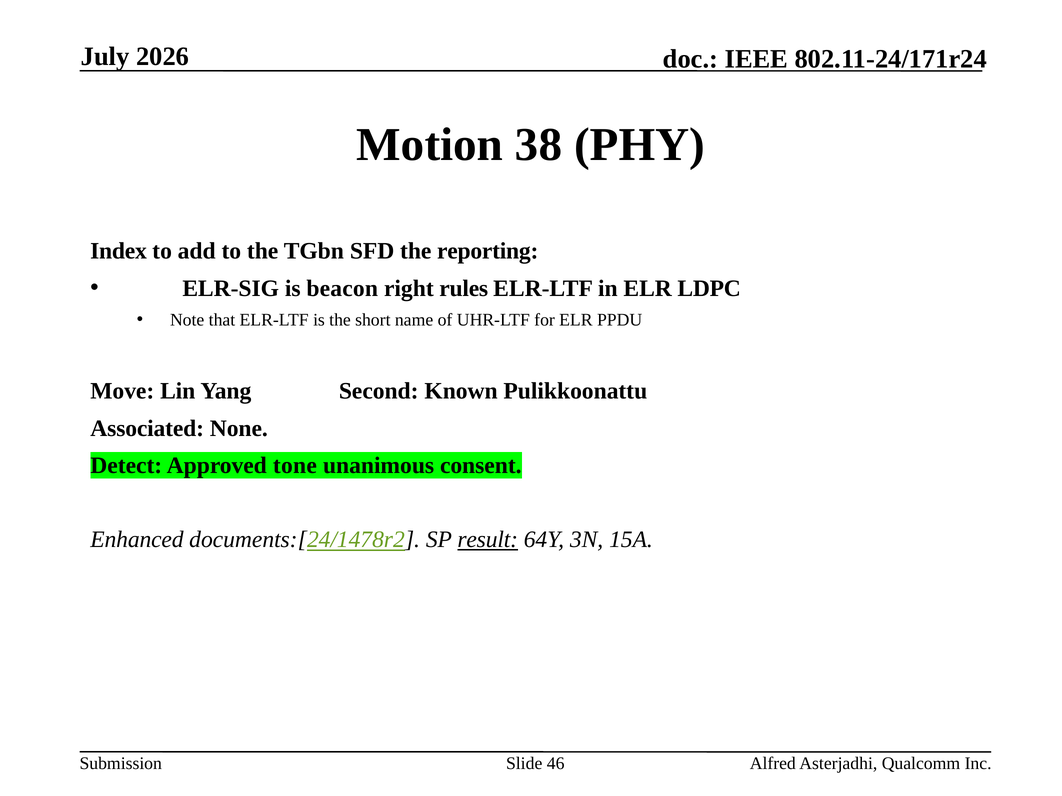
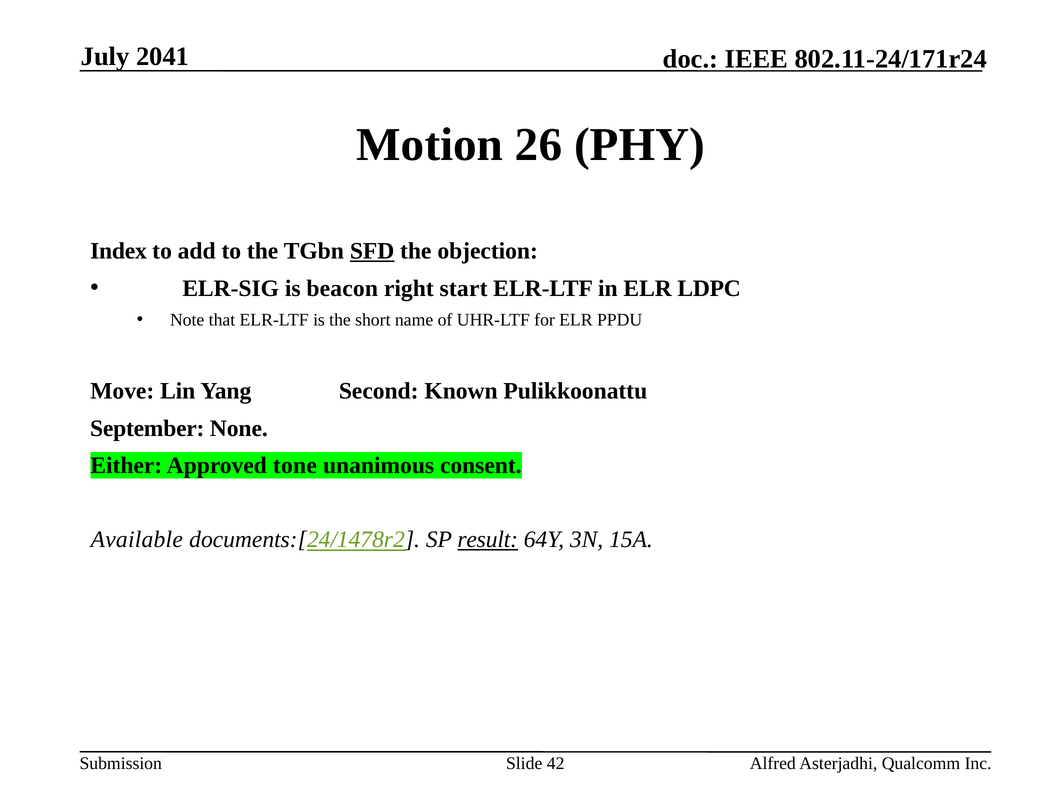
2026: 2026 -> 2041 (163, 56)
38: 38 -> 26 (539, 145)
SFD underline: none -> present (372, 251)
reporting: reporting -> objection (488, 251)
rules: rules -> start (464, 288)
Associated: Associated -> September (147, 429)
Detect: Detect -> Either (126, 466)
Enhanced: Enhanced -> Available (137, 540)
46: 46 -> 42 (556, 764)
